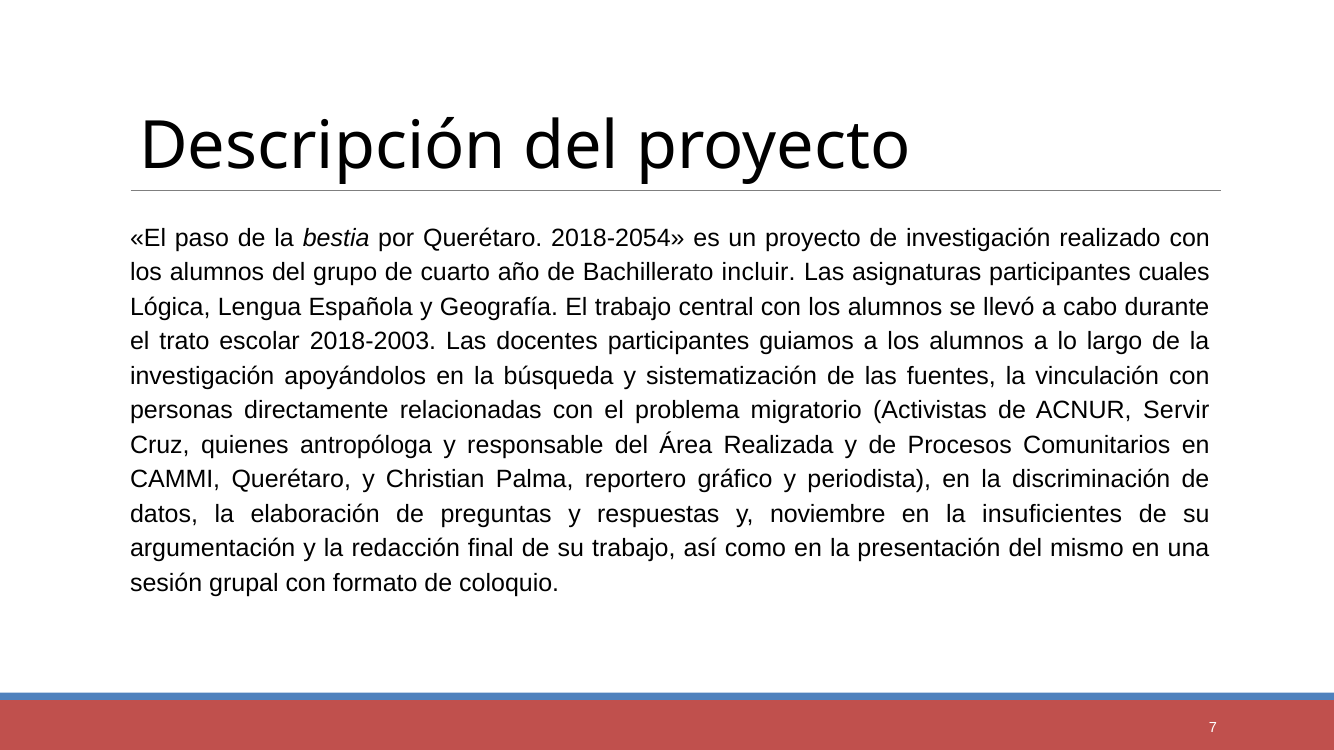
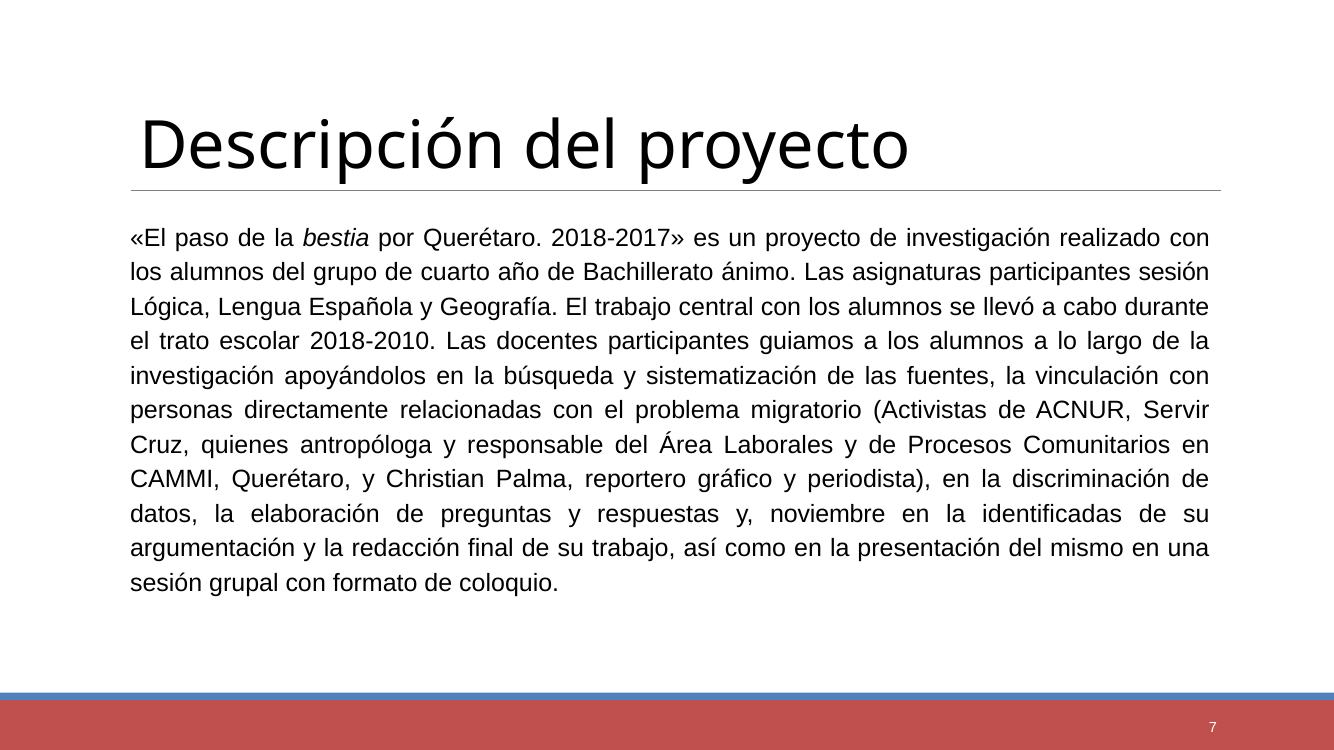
2018-2054: 2018-2054 -> 2018-2017 (618, 238)
incluir: incluir -> ánimo (759, 273)
participantes cuales: cuales -> sesión (1174, 273)
2018-2003: 2018-2003 -> 2018-2010 (373, 342)
Realizada: Realizada -> Laborales (779, 445)
insuficientes: insuficientes -> identificadas (1052, 514)
